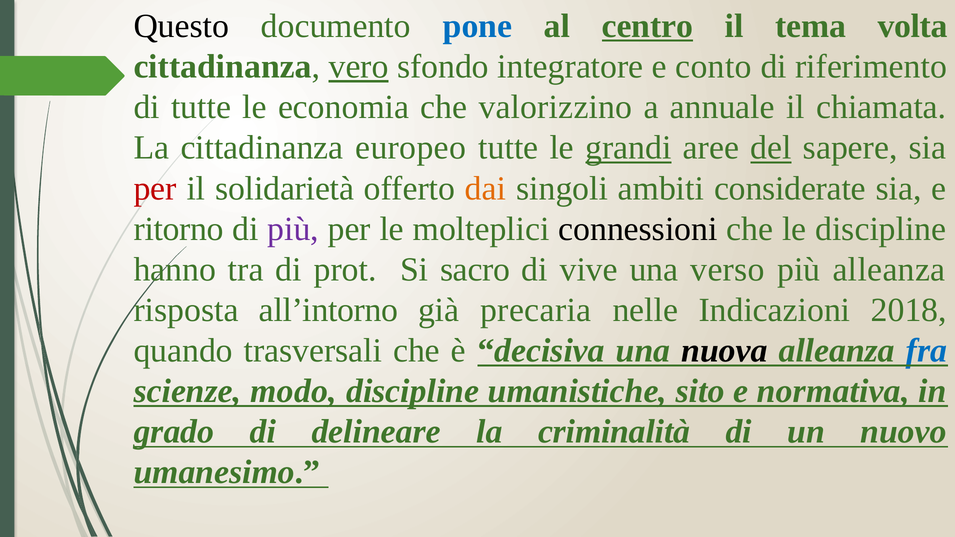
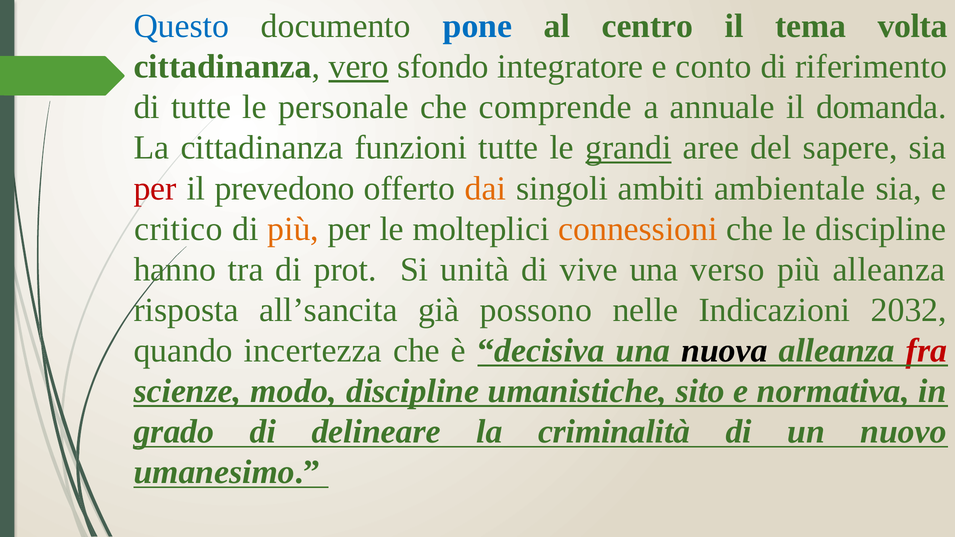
Questo colour: black -> blue (181, 26)
centro underline: present -> none (647, 26)
economia: economia -> personale (343, 107)
valorizzino: valorizzino -> comprende (555, 107)
chiamata: chiamata -> domanda (881, 107)
europeo: europeo -> funzioni (411, 148)
del underline: present -> none (771, 148)
solidarietà: solidarietà -> prevedono (285, 188)
considerate: considerate -> ambientale (790, 188)
ritorno: ritorno -> critico (178, 229)
più colour: purple -> orange (293, 229)
connessioni colour: black -> orange (638, 229)
sacro: sacro -> unità (475, 270)
all’intorno: all’intorno -> all’sancita (328, 310)
precaria: precaria -> possono (536, 310)
2018: 2018 -> 2032 (909, 310)
trasversali: trasversali -> incertezza (313, 351)
fra colour: blue -> red (927, 351)
